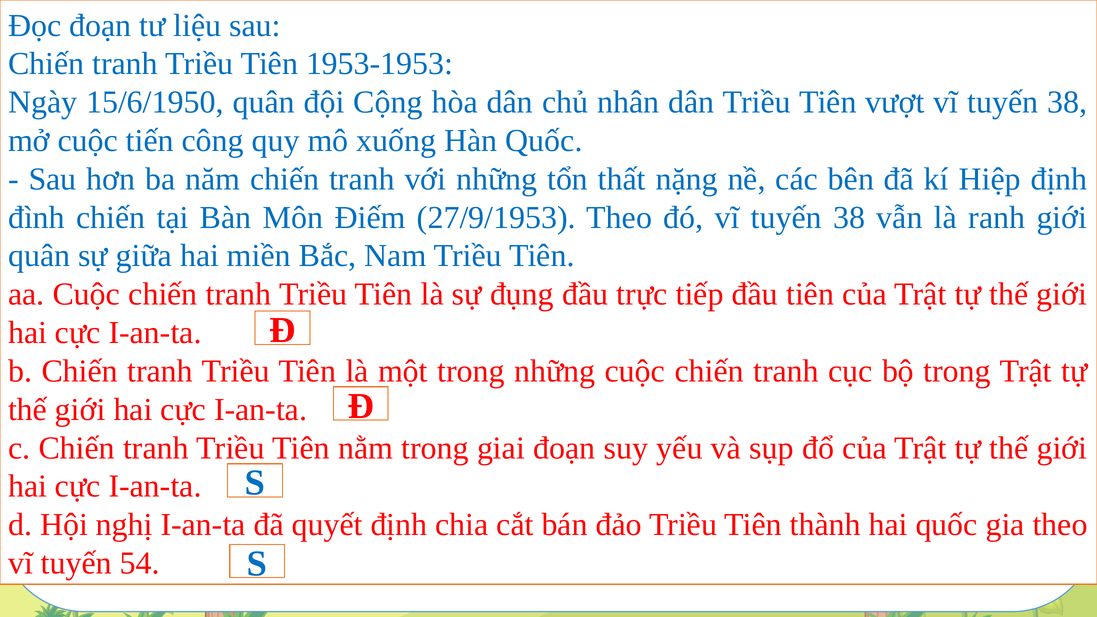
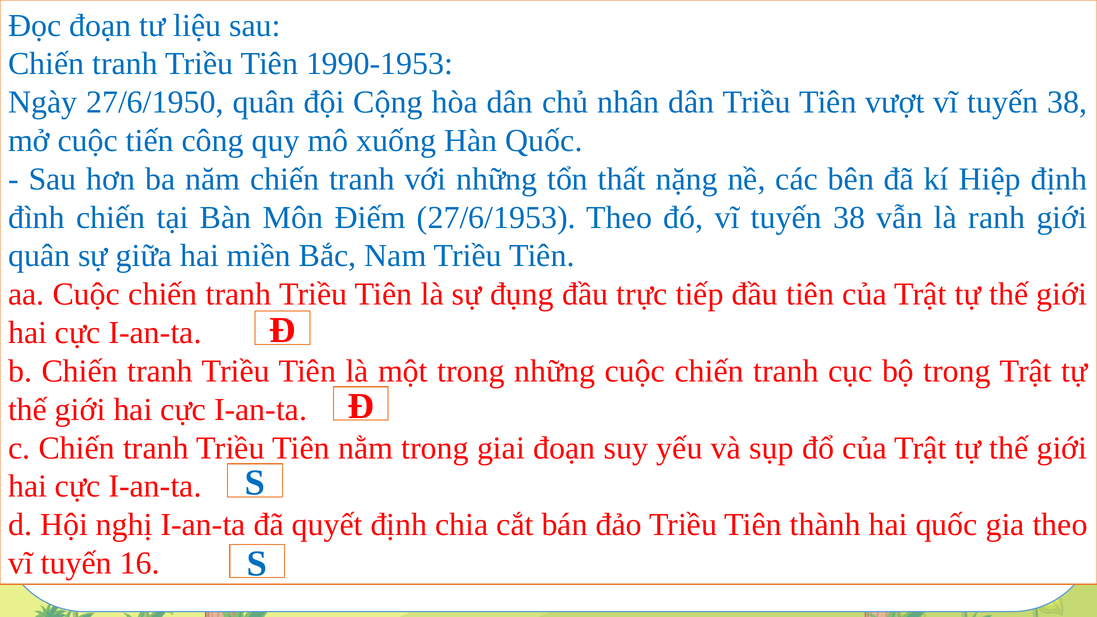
1953-1953: 1953-1953 -> 1990-1953 (380, 64)
15/6/1950: 15/6/1950 -> 27/6/1950 (155, 102)
27/9/1953: 27/9/1953 -> 27/6/1953 (496, 218)
54: 54 -> 16 (140, 563)
